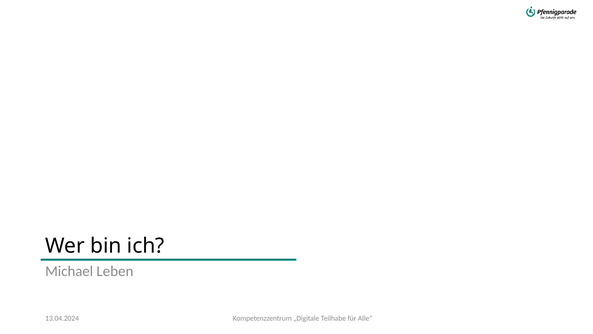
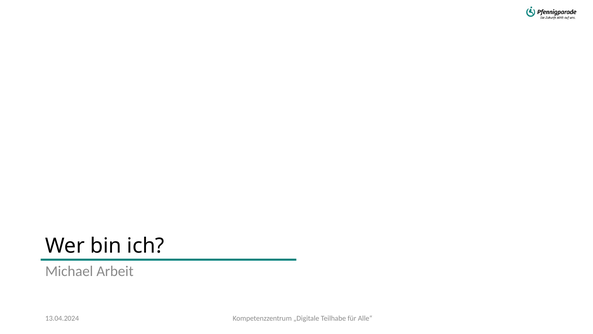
Leben: Leben -> Arbeit (115, 271)
